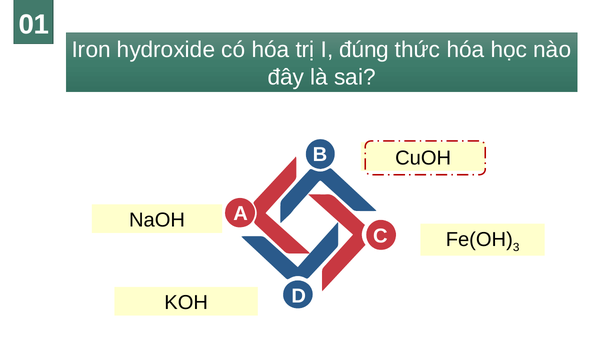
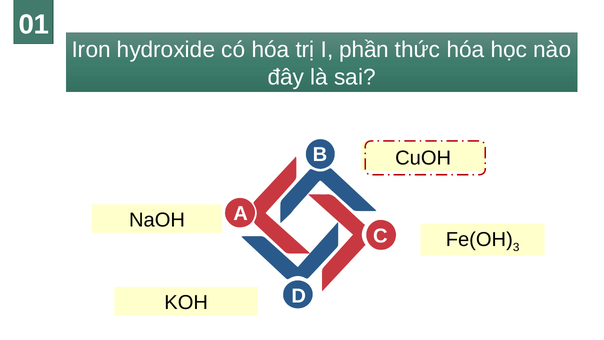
đúng: đúng -> phần (364, 50)
